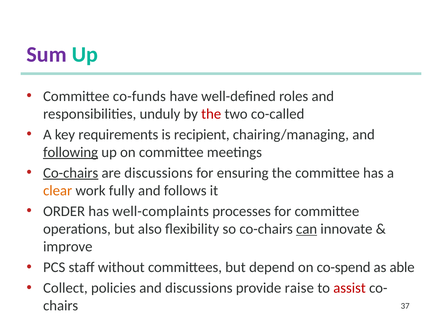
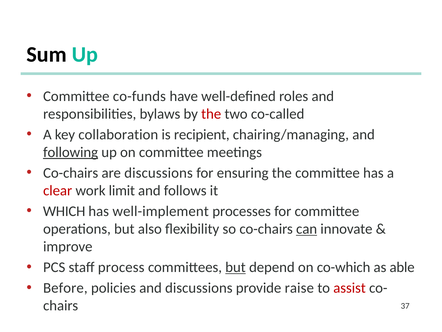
Sum colour: purple -> black (47, 55)
unduly: unduly -> bylaws (160, 114)
requirements: requirements -> collaboration (118, 134)
Co-chairs underline: present -> none (71, 173)
clear colour: orange -> red (58, 190)
fully: fully -> limit (122, 190)
ORDER: ORDER -> WHICH (64, 211)
well-complaints: well-complaints -> well-implement (161, 211)
without: without -> process (121, 267)
but underline: none -> present (236, 267)
co-spend: co-spend -> co-which (344, 267)
Collect: Collect -> Before (65, 288)
